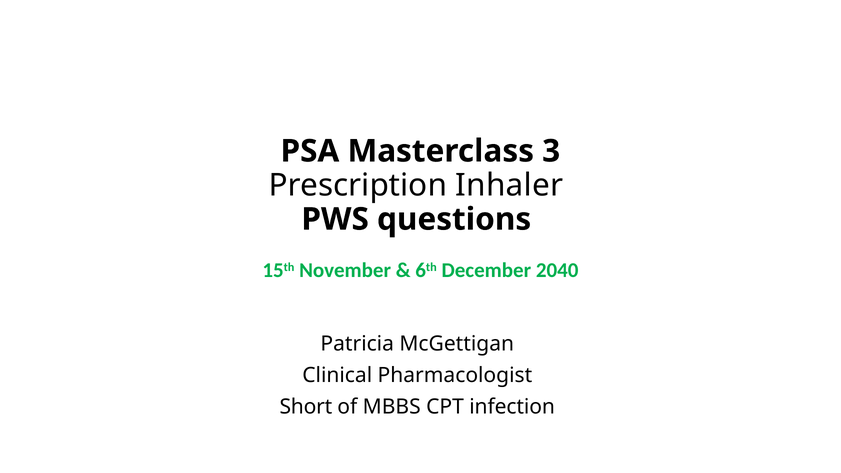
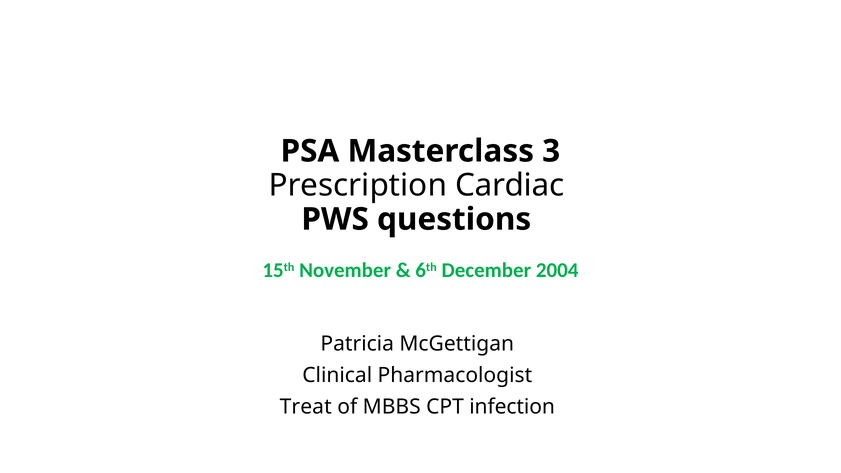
Inhaler: Inhaler -> Cardiac (510, 185)
2040: 2040 -> 2004 (557, 270)
Short: Short -> Treat (306, 407)
